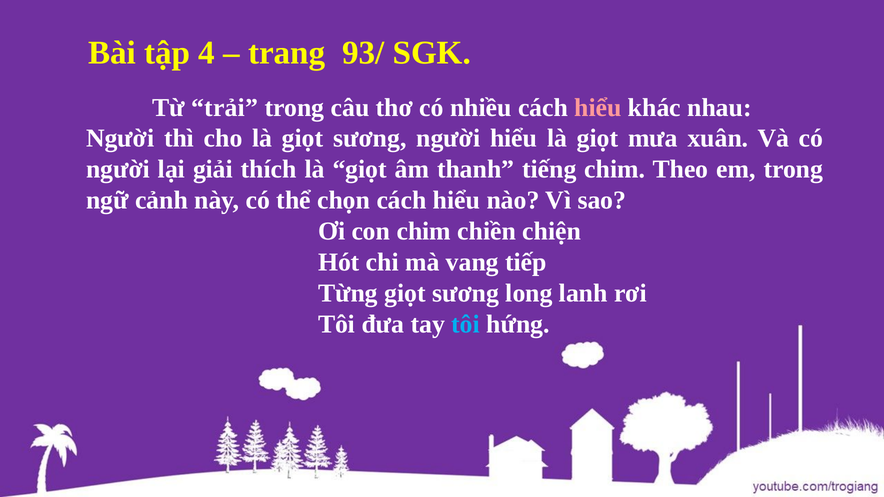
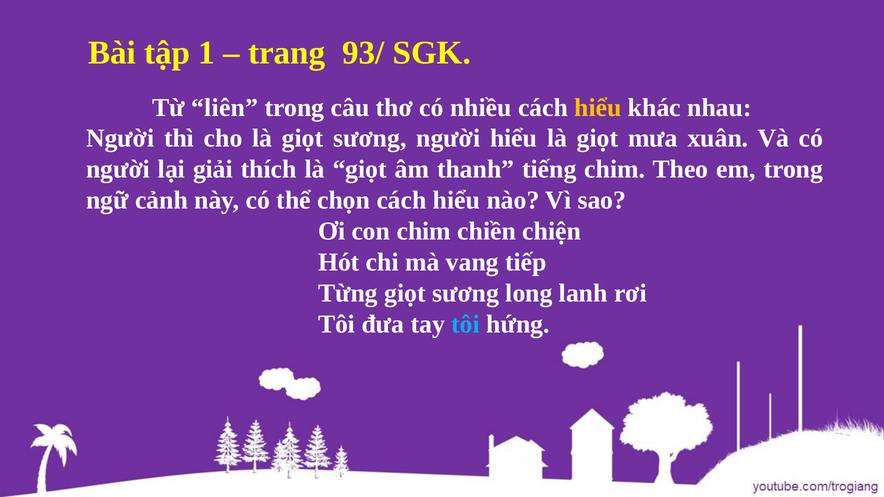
4: 4 -> 1 (207, 53)
trải: trải -> liên (225, 108)
hiểu colour: pink -> yellow (598, 108)
